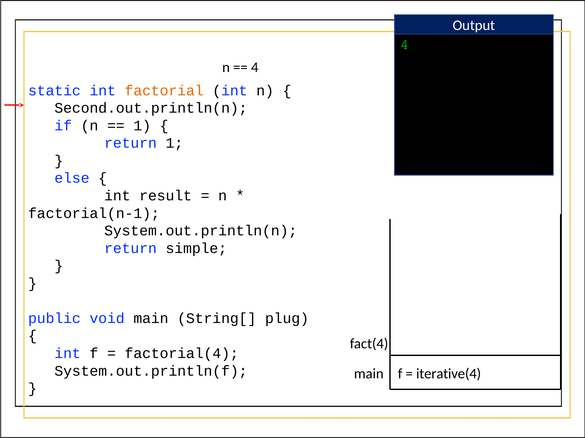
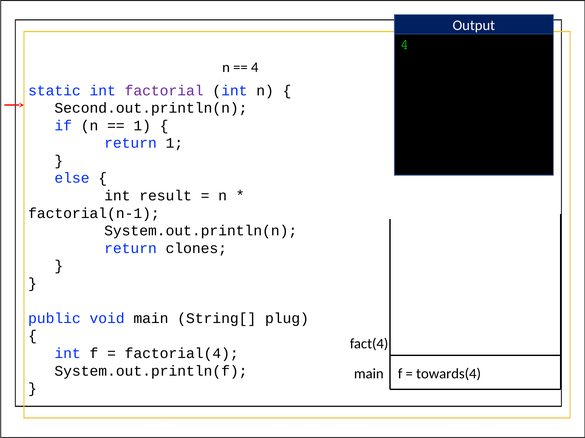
factorial colour: orange -> purple (164, 91)
simple: simple -> clones (196, 249)
iterative(4: iterative(4 -> towards(4 (449, 374)
